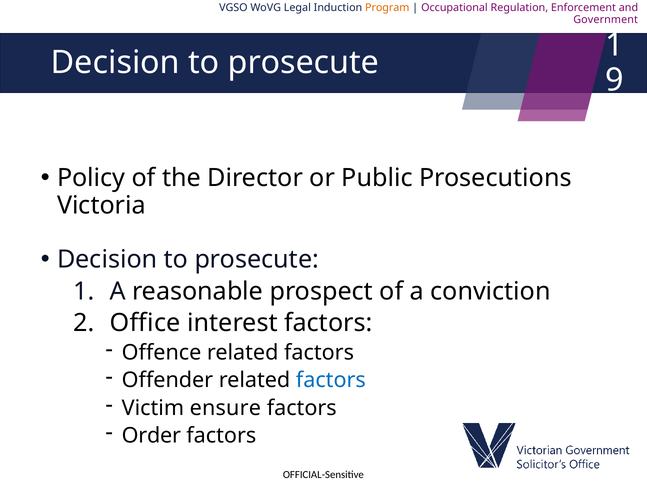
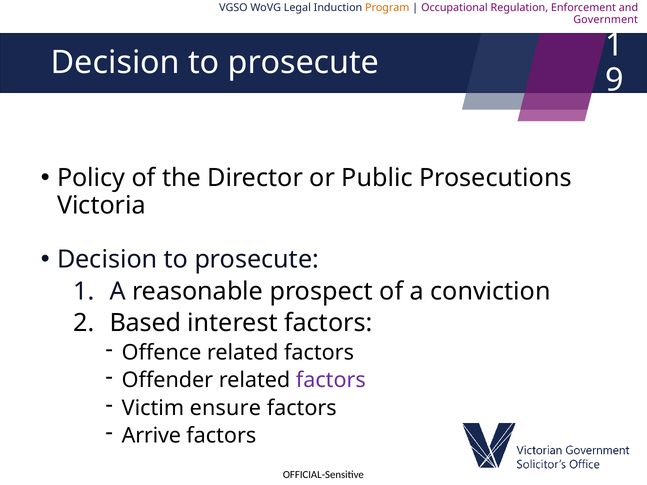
Office: Office -> Based (145, 323)
factors colour: blue -> purple (331, 381)
Order: Order -> Arrive (151, 436)
